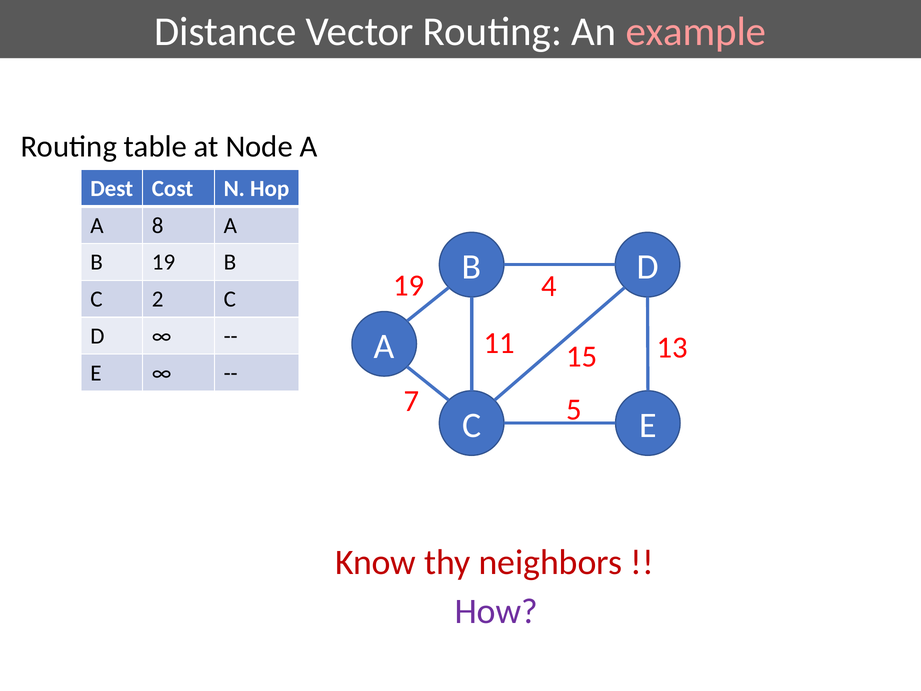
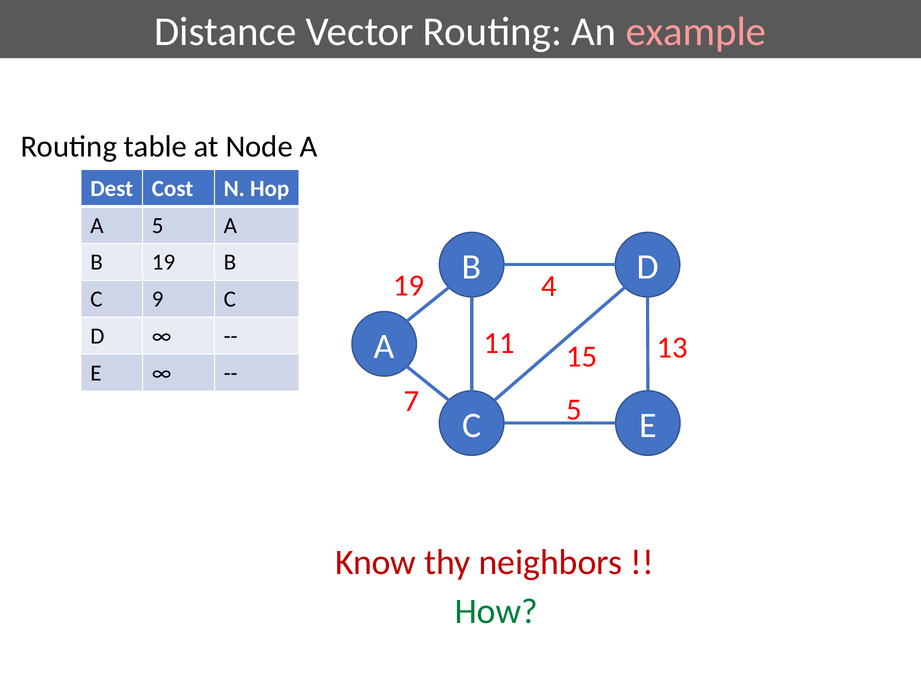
A 8: 8 -> 5 (158, 225)
2: 2 -> 9 (158, 299)
How colour: purple -> green (496, 611)
